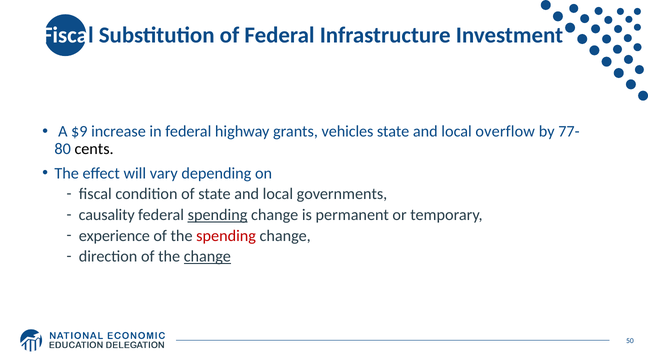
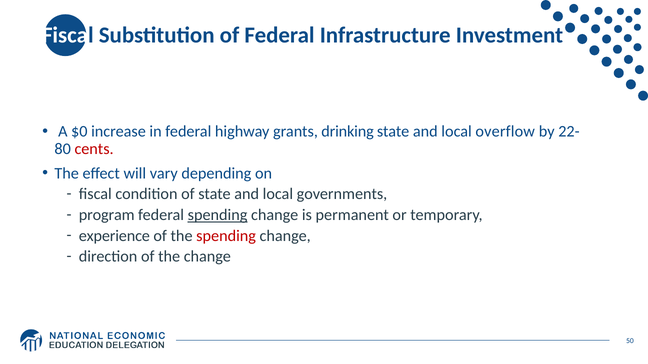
$9: $9 -> $0 (79, 132)
vehicles: vehicles -> drinking (348, 132)
77-: 77- -> 22- (569, 132)
cents colour: black -> red (94, 149)
causality: causality -> program (107, 215)
change underline: present -> none (207, 257)
